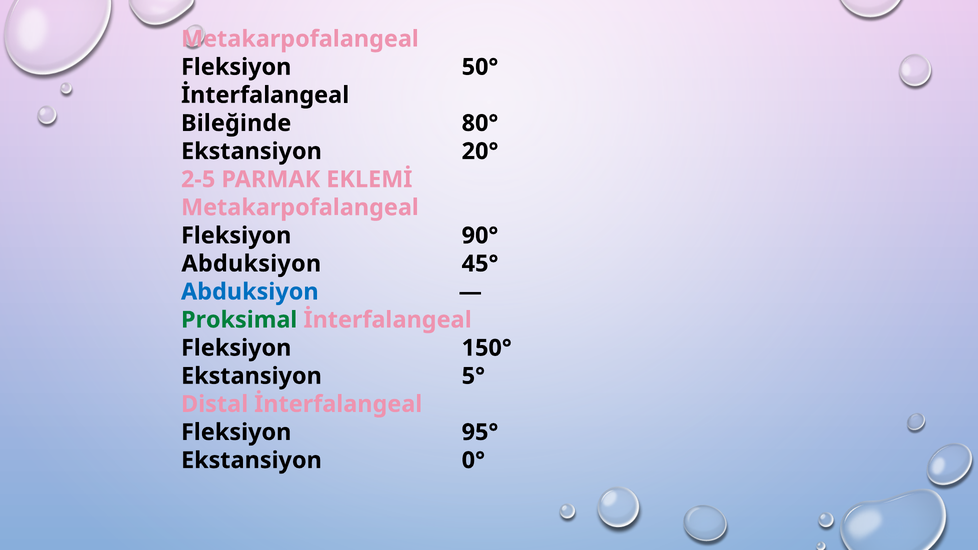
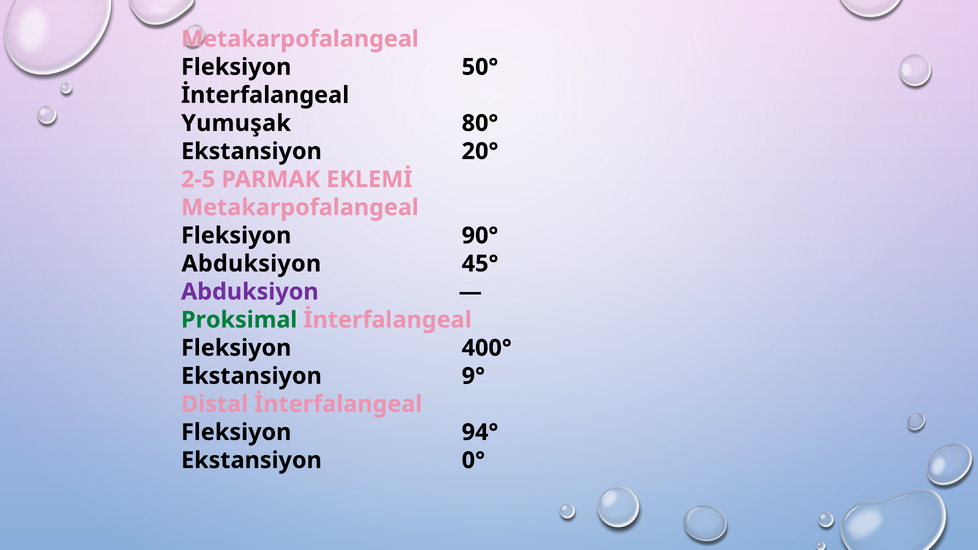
Bileğinde: Bileğinde -> Yumuşak (236, 123)
Abduksiyon colour: blue -> purple (250, 292)
150°: 150° -> 400° (487, 348)
5°: 5° -> 9° (473, 376)
95°: 95° -> 94° (480, 432)
